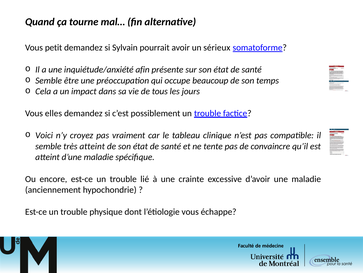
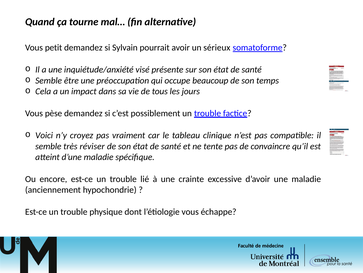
afin: afin -> visé (143, 69)
elles: elles -> pèse (54, 113)
très atteint: atteint -> réviser (92, 146)
